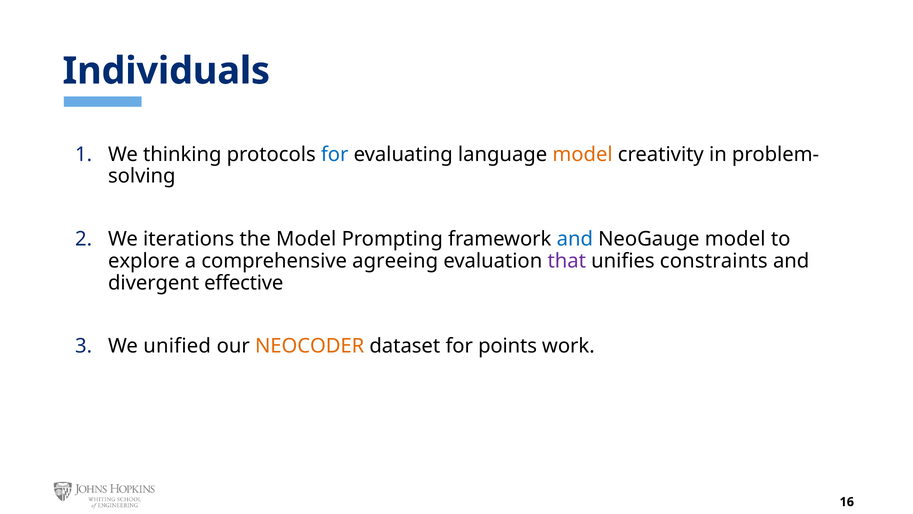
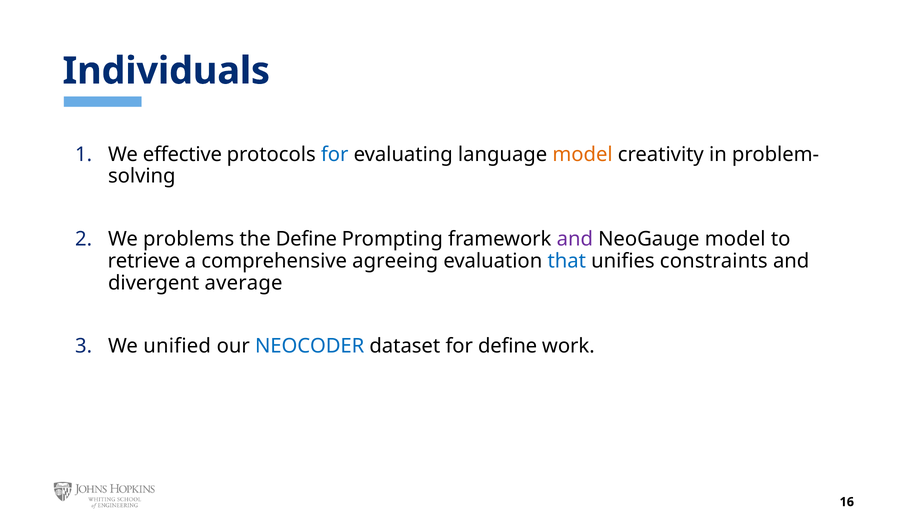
thinking: thinking -> effective (182, 154)
iterations: iterations -> problems (189, 239)
the Model: Model -> Define (306, 239)
and colour: blue -> purple (575, 239)
explore: explore -> retrieve (144, 261)
that colour: purple -> blue (567, 261)
effective: effective -> average (244, 283)
NEOCODER colour: orange -> blue (310, 346)
for points: points -> define (508, 346)
